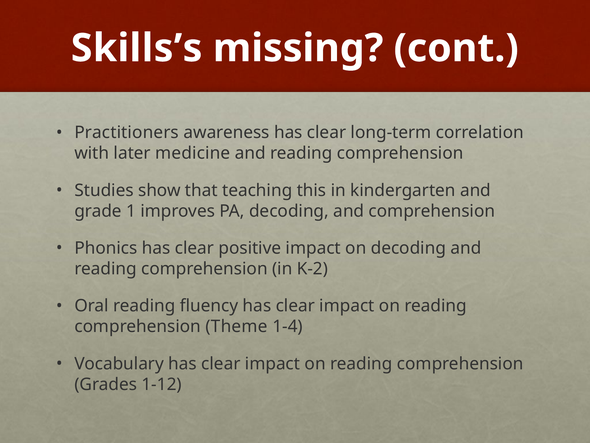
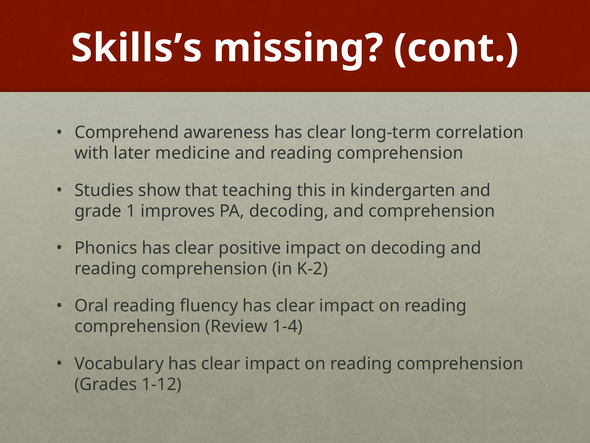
Practitioners: Practitioners -> Comprehend (127, 132)
Theme: Theme -> Review (237, 326)
